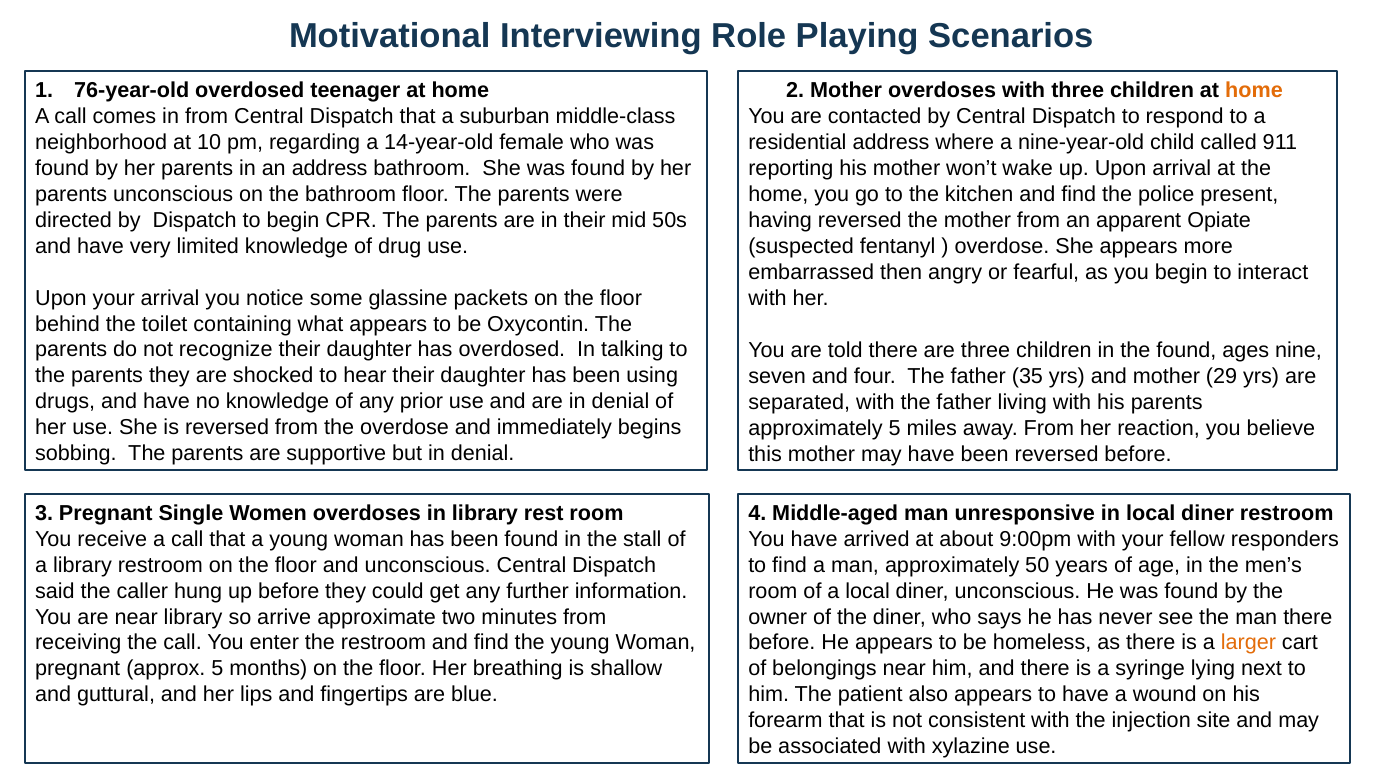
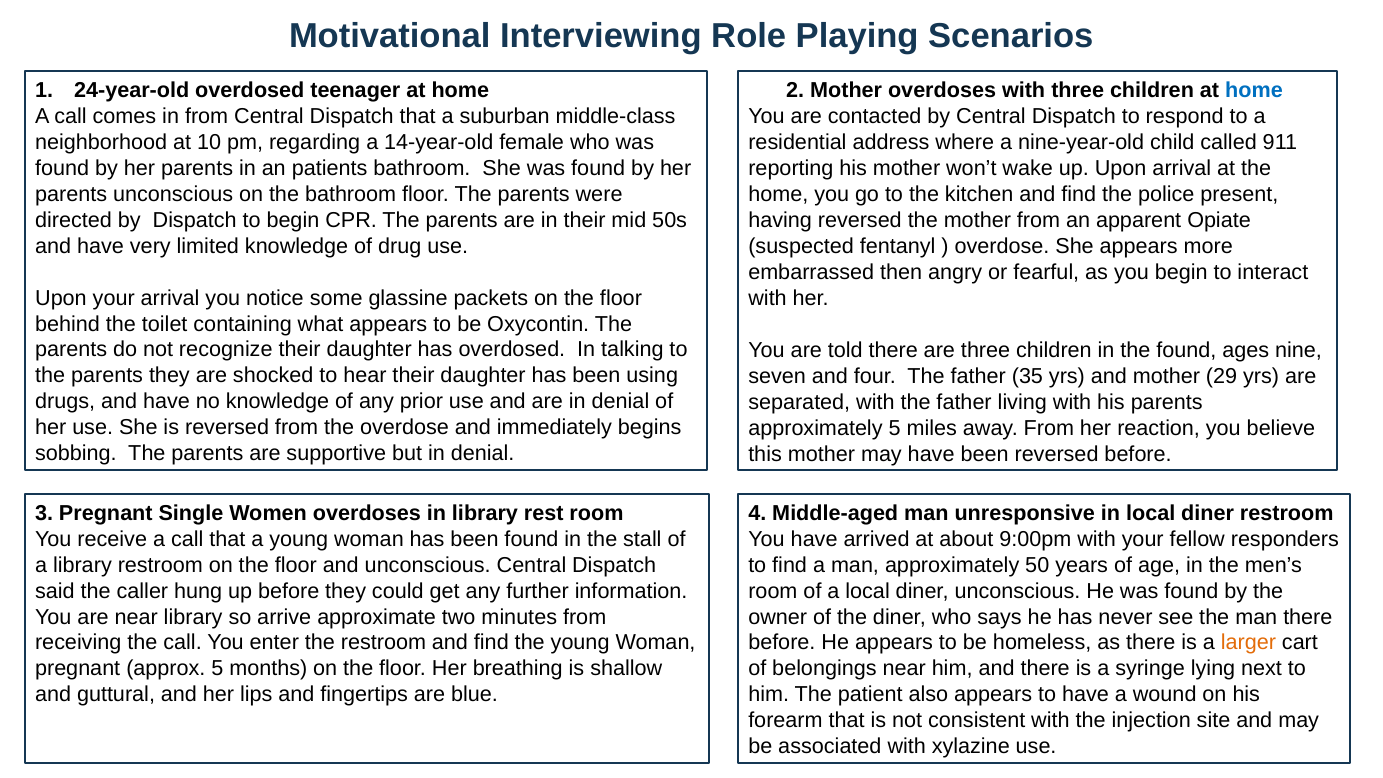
76-year-old: 76-year-old -> 24-year-old (132, 91)
home colour: orange -> blue (1254, 91)
an address: address -> patients (330, 168)
